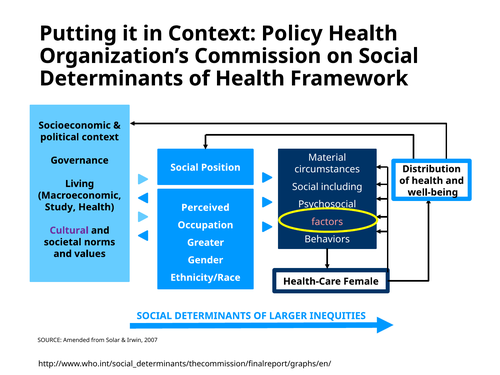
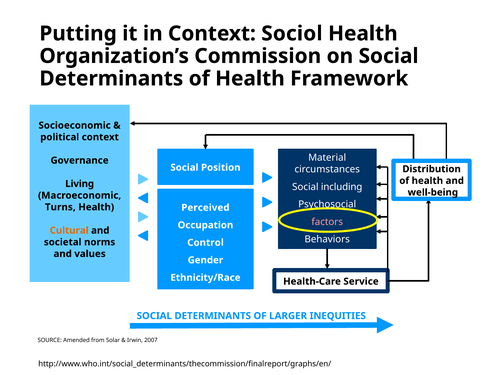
Policy: Policy -> Sociol (292, 34)
Study: Study -> Turns (60, 207)
Cultural colour: purple -> orange (69, 230)
Greater: Greater -> Control (205, 243)
Female: Female -> Service (361, 281)
